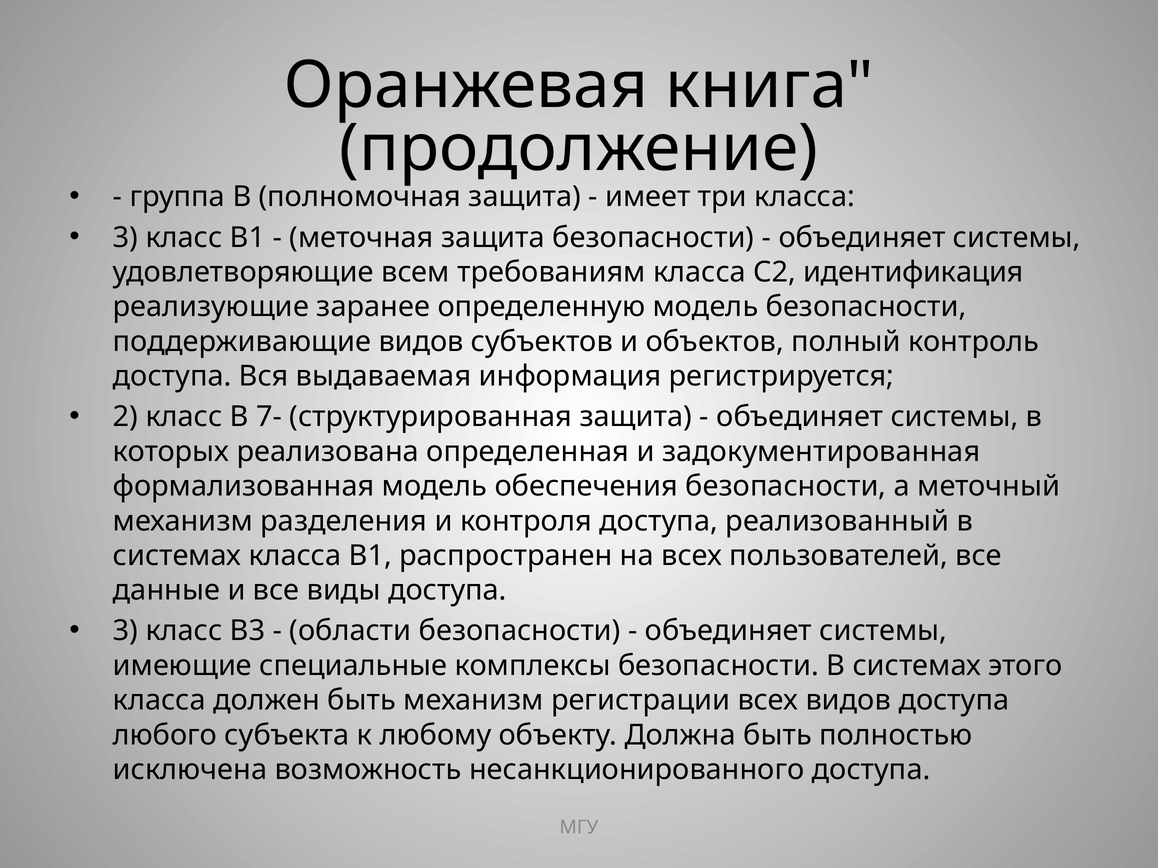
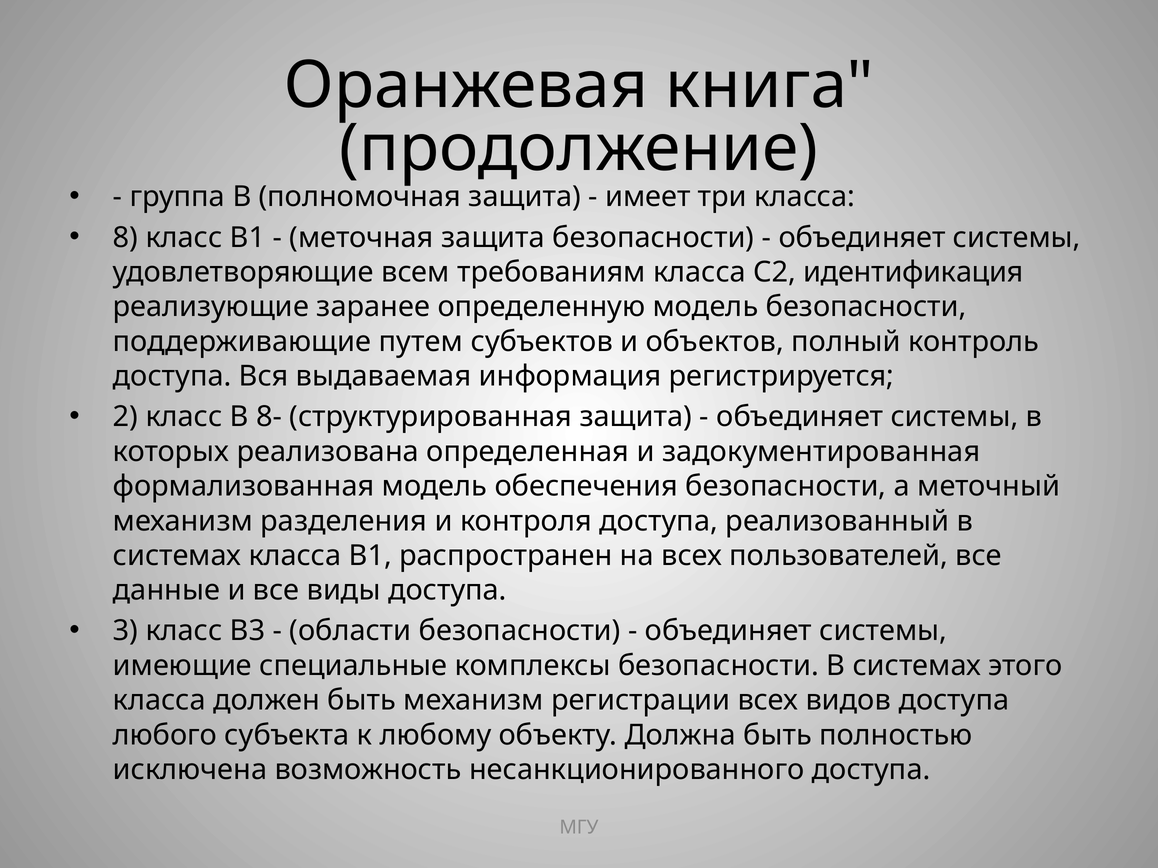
3: 3 -> 8 (126, 238)
поддерживающие видов: видов -> путем (421, 342)
7-: 7- -> 8- (269, 417)
